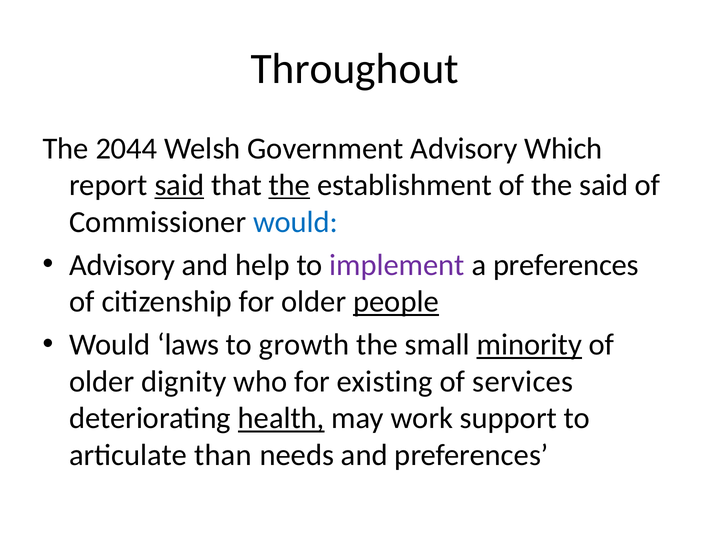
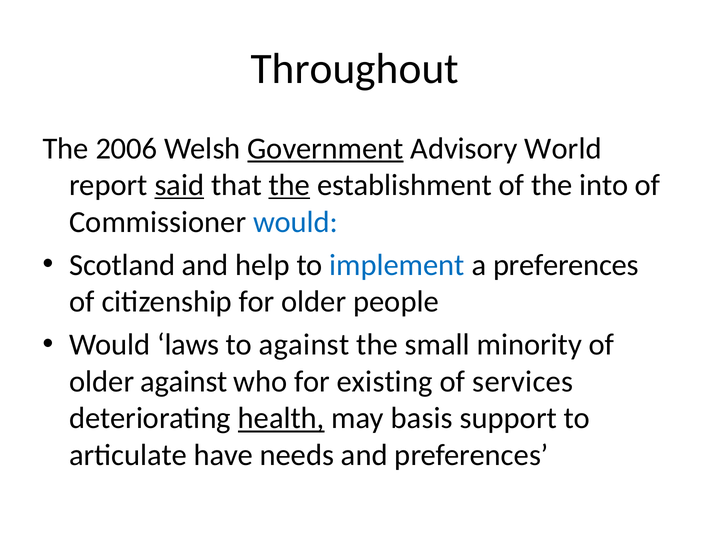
2044: 2044 -> 2006 (126, 148)
Government underline: none -> present (325, 148)
Which: Which -> World (563, 148)
the said: said -> into (604, 185)
Advisory: Advisory -> Scotland (122, 265)
implement colour: purple -> blue (397, 265)
people underline: present -> none (396, 301)
to growth: growth -> against (304, 344)
minority underline: present -> none (529, 344)
older dignity: dignity -> against (184, 381)
work: work -> basis (422, 418)
than: than -> have (223, 455)
